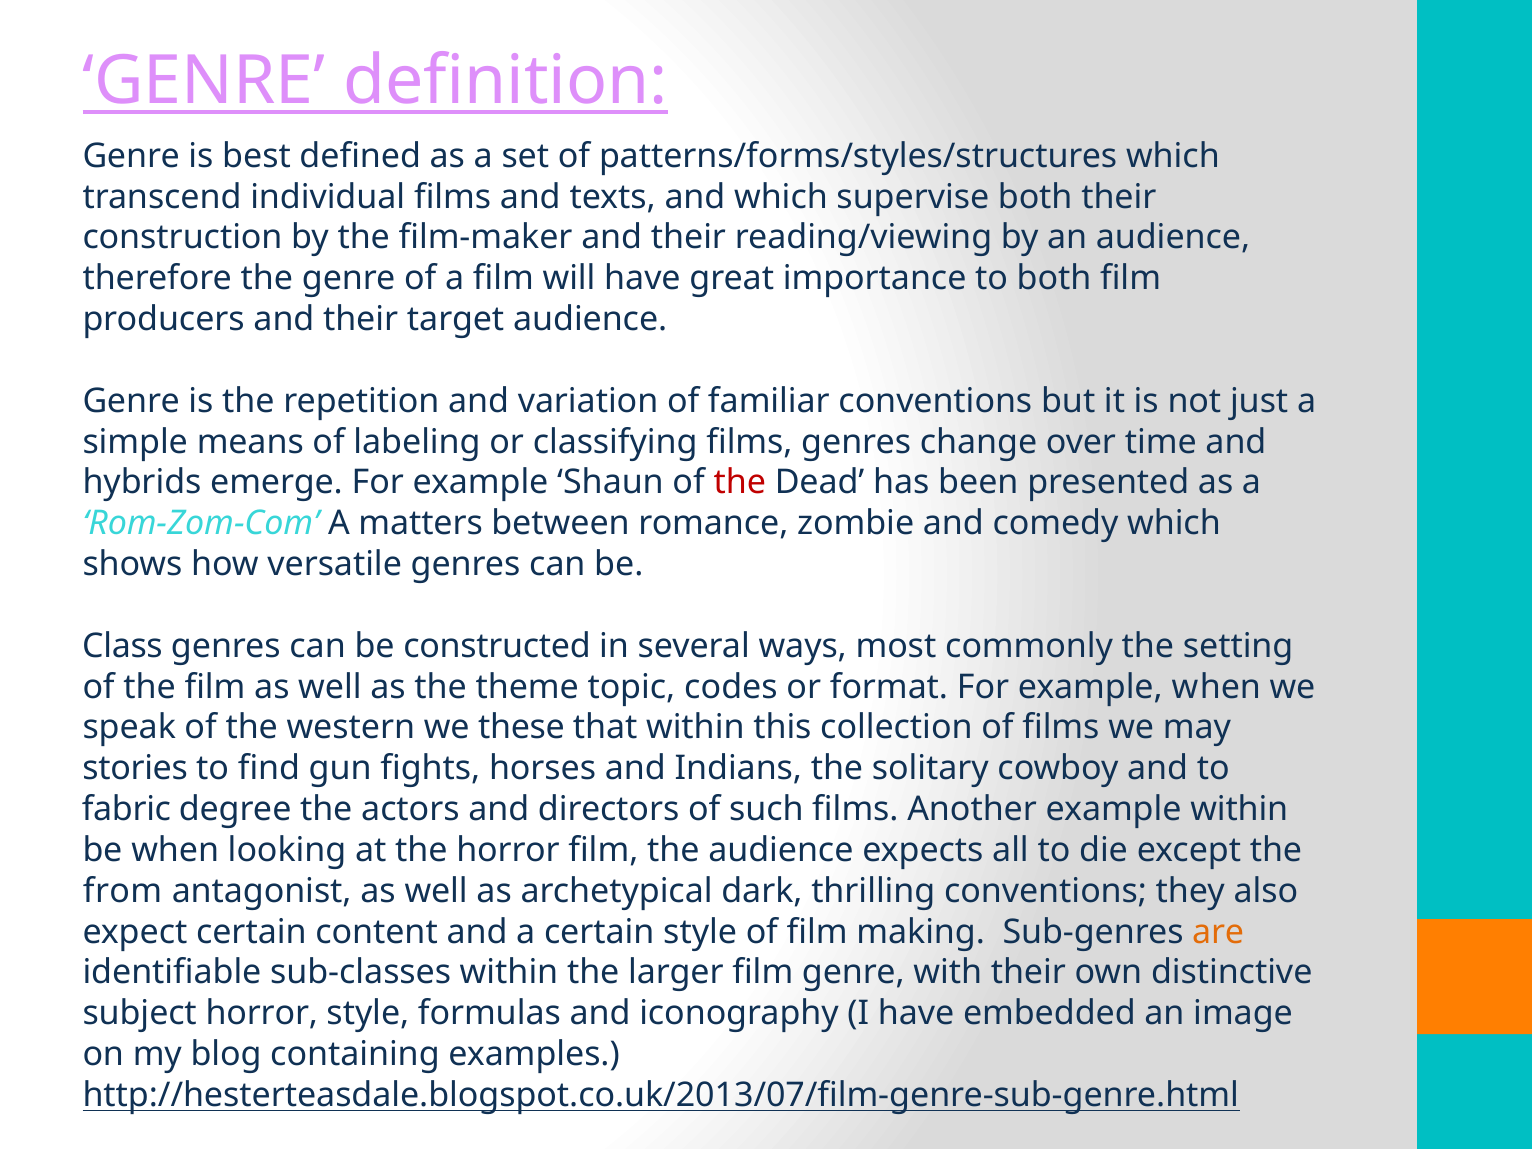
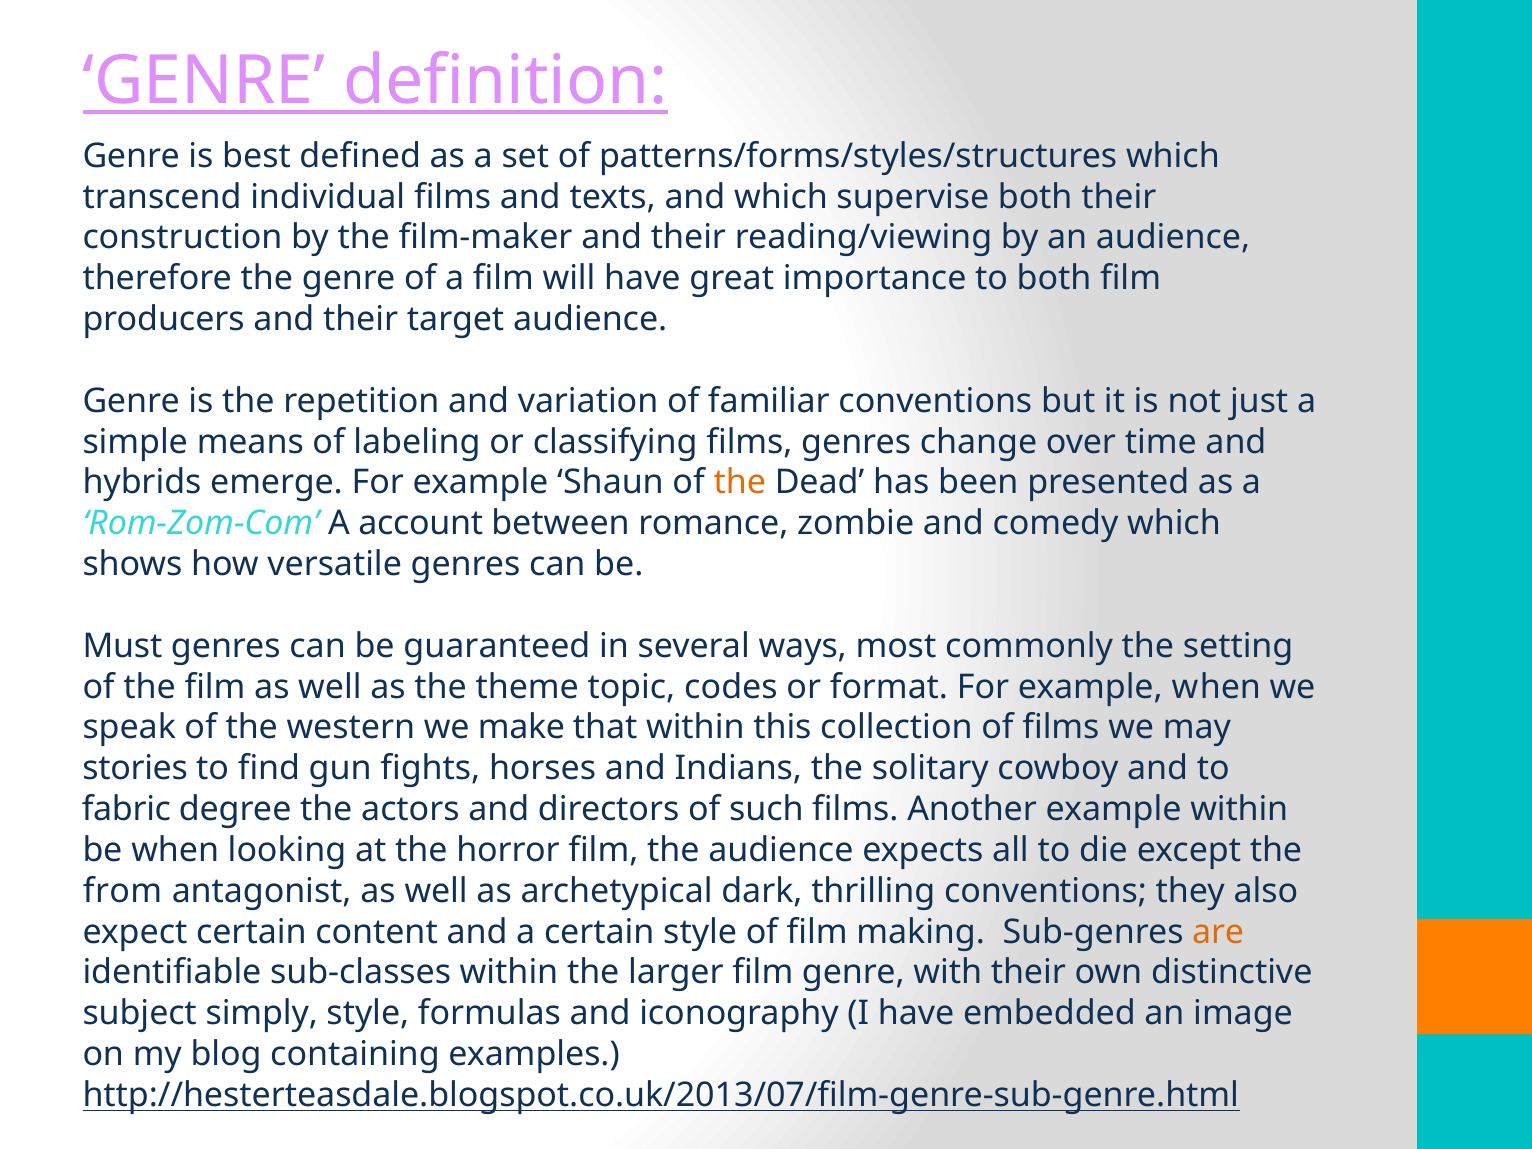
the colour: red -> orange (740, 483)
matters: matters -> account (421, 523)
Class: Class -> Must (122, 646)
constructed: constructed -> guaranteed (497, 646)
these: these -> make (521, 728)
subject horror: horror -> simply (262, 1013)
